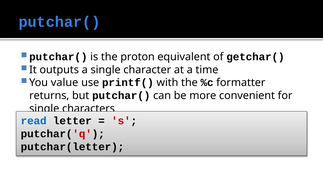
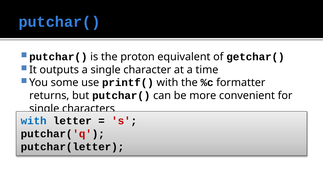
value: value -> some (65, 83)
read: read -> with (34, 121)
